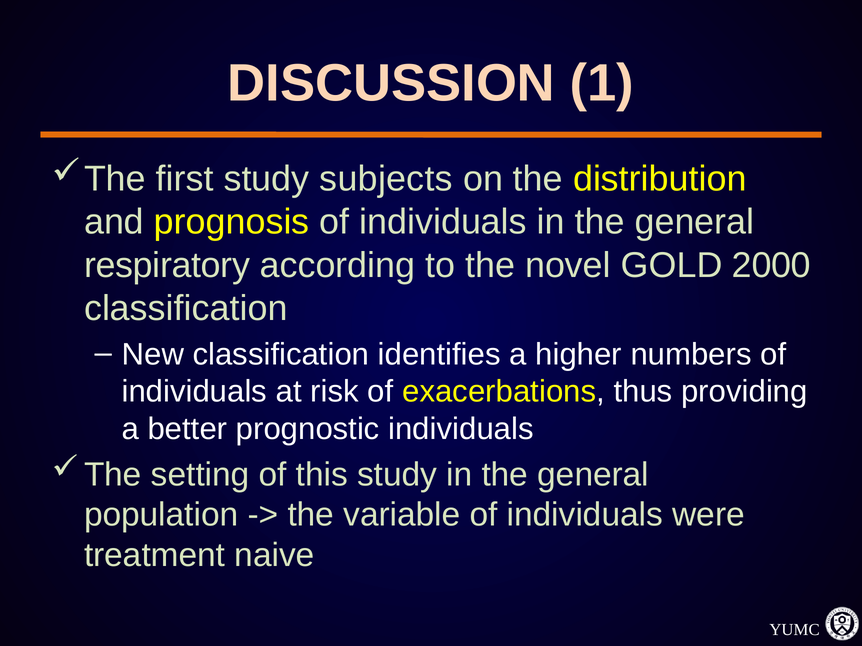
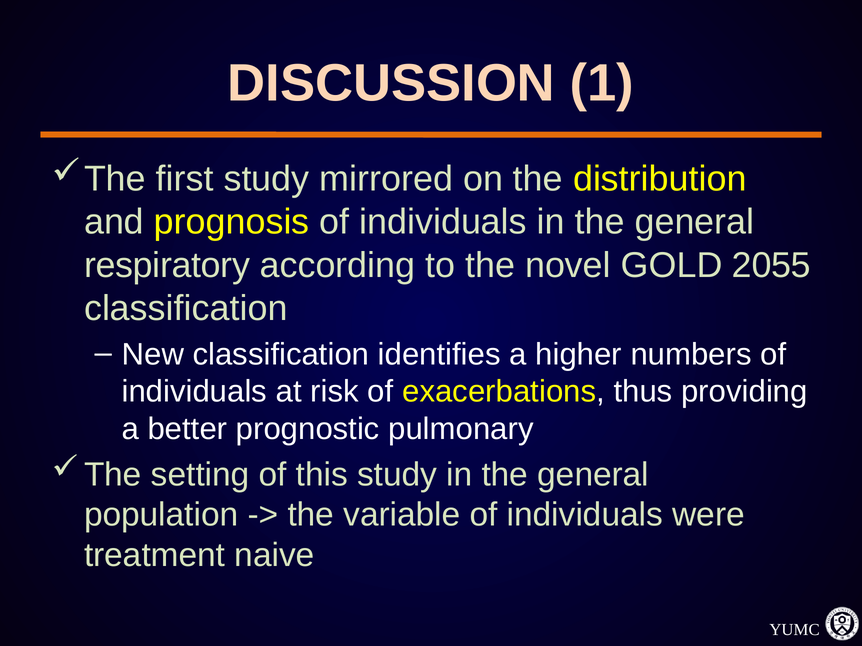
subjects: subjects -> mirrored (386, 179)
2000: 2000 -> 2055 (771, 265)
prognostic individuals: individuals -> pulmonary (461, 429)
